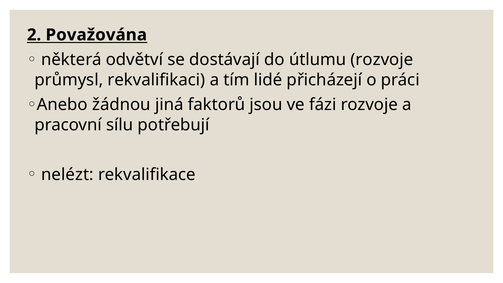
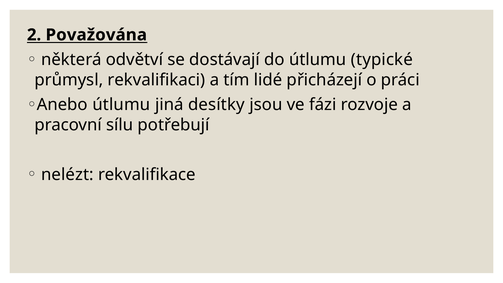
útlumu rozvoje: rozvoje -> typické (382, 60)
Anebo žádnou: žádnou -> útlumu (121, 105)
faktorů: faktorů -> desítky (216, 105)
